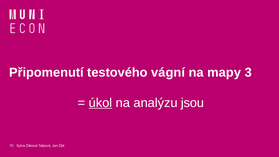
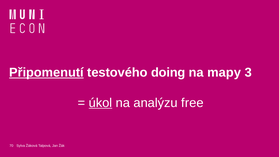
Připomenutí underline: none -> present (46, 72)
vágní: vágní -> doing (168, 72)
jsou: jsou -> free (192, 103)
